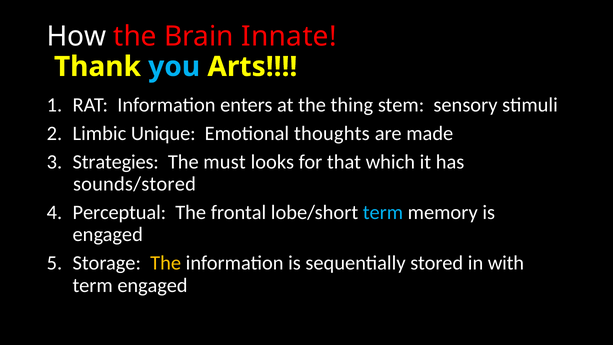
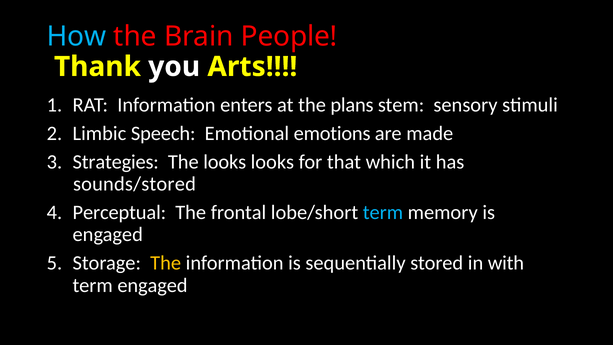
How colour: white -> light blue (76, 36)
Innate: Innate -> People (289, 36)
you colour: light blue -> white (174, 67)
thing: thing -> plans (352, 105)
Unique: Unique -> Speech (163, 133)
thoughts: thoughts -> emotions (332, 133)
The must: must -> looks (225, 162)
